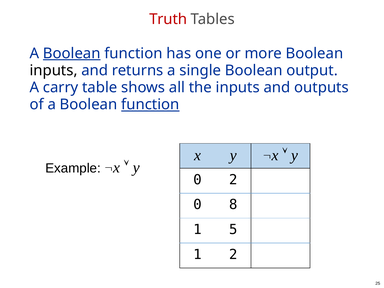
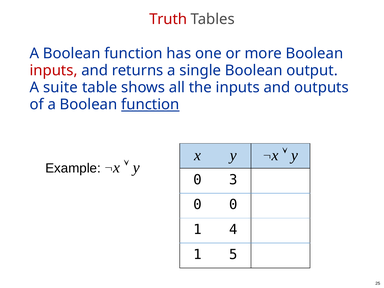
Boolean underline: present -> none (72, 53)
inputs colour: black -> red (54, 70)
carry: carry -> suite (61, 87)
0 2: 2 -> 3 (233, 180)
0 8: 8 -> 0 (233, 205)
5: 5 -> 4 (233, 230)
1 2: 2 -> 5 (233, 254)
